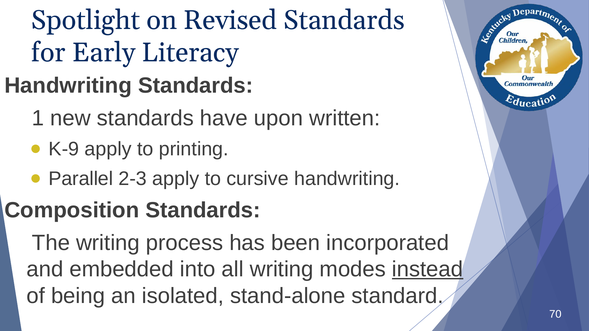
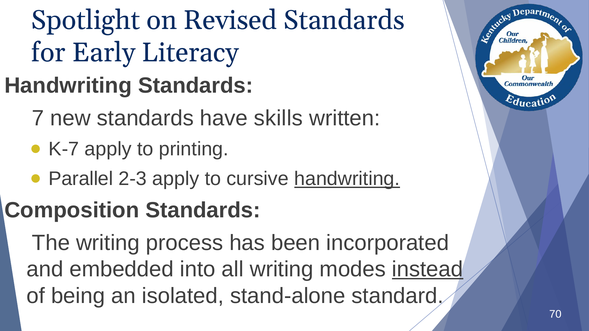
1: 1 -> 7 (38, 118)
upon: upon -> skills (278, 118)
K-9: K-9 -> K-7 (64, 149)
handwriting underline: none -> present (347, 179)
